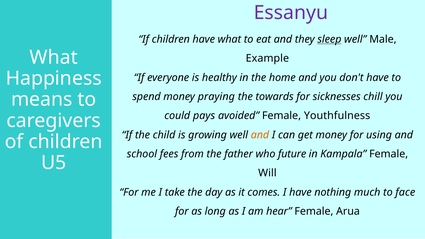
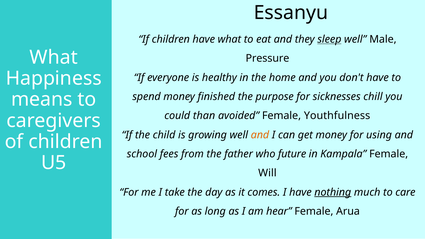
Essanyu colour: purple -> black (291, 13)
Example: Example -> Pressure (267, 58)
praying: praying -> finished (216, 97)
towards: towards -> purpose (275, 97)
pays: pays -> than (204, 116)
nothing underline: none -> present (333, 192)
face: face -> care (405, 192)
